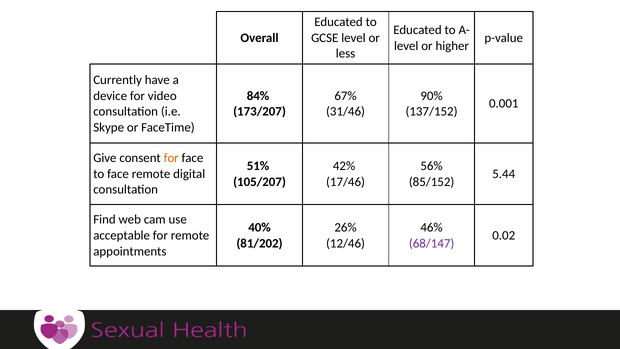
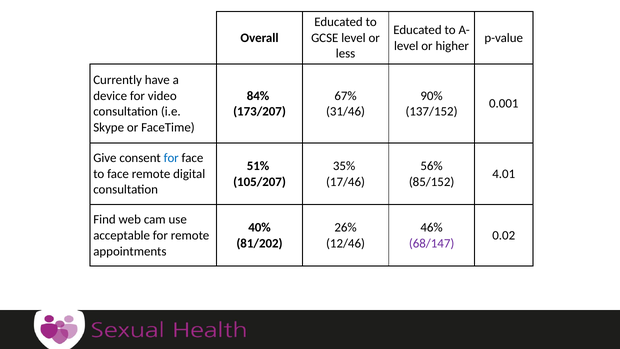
for colour: orange -> blue (171, 158)
42%: 42% -> 35% (344, 166)
5.44: 5.44 -> 4.01 (504, 174)
